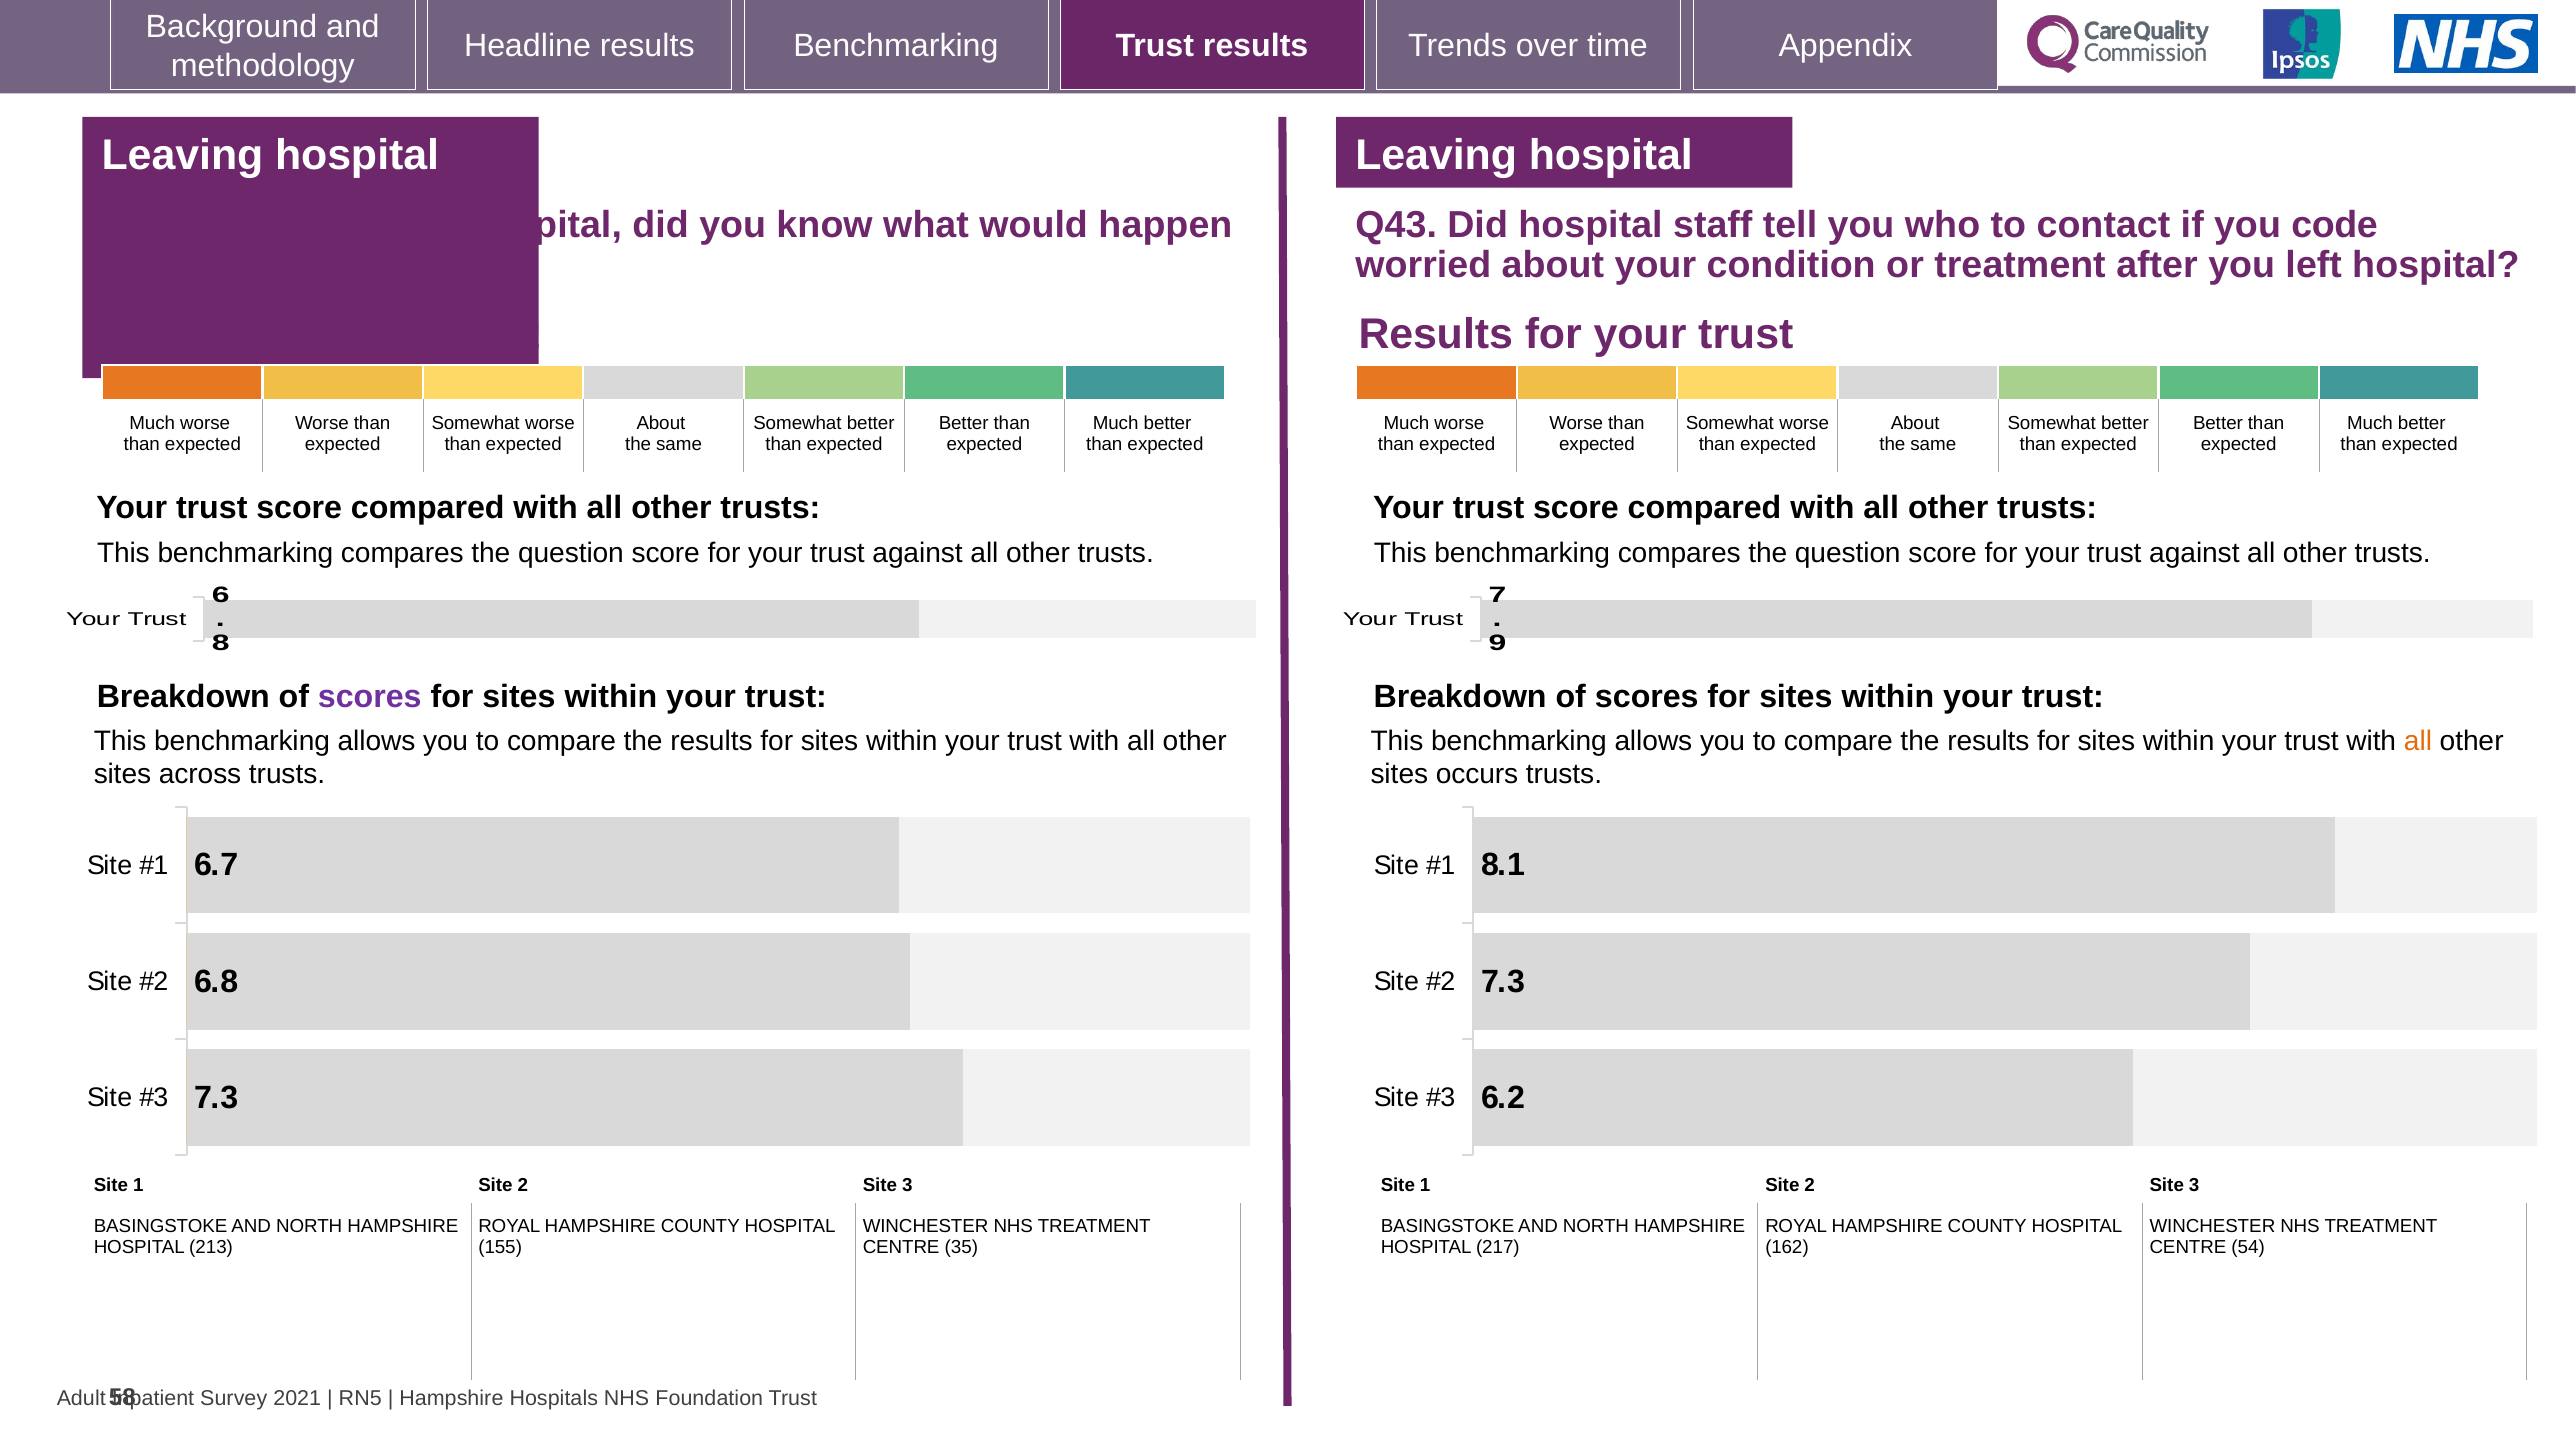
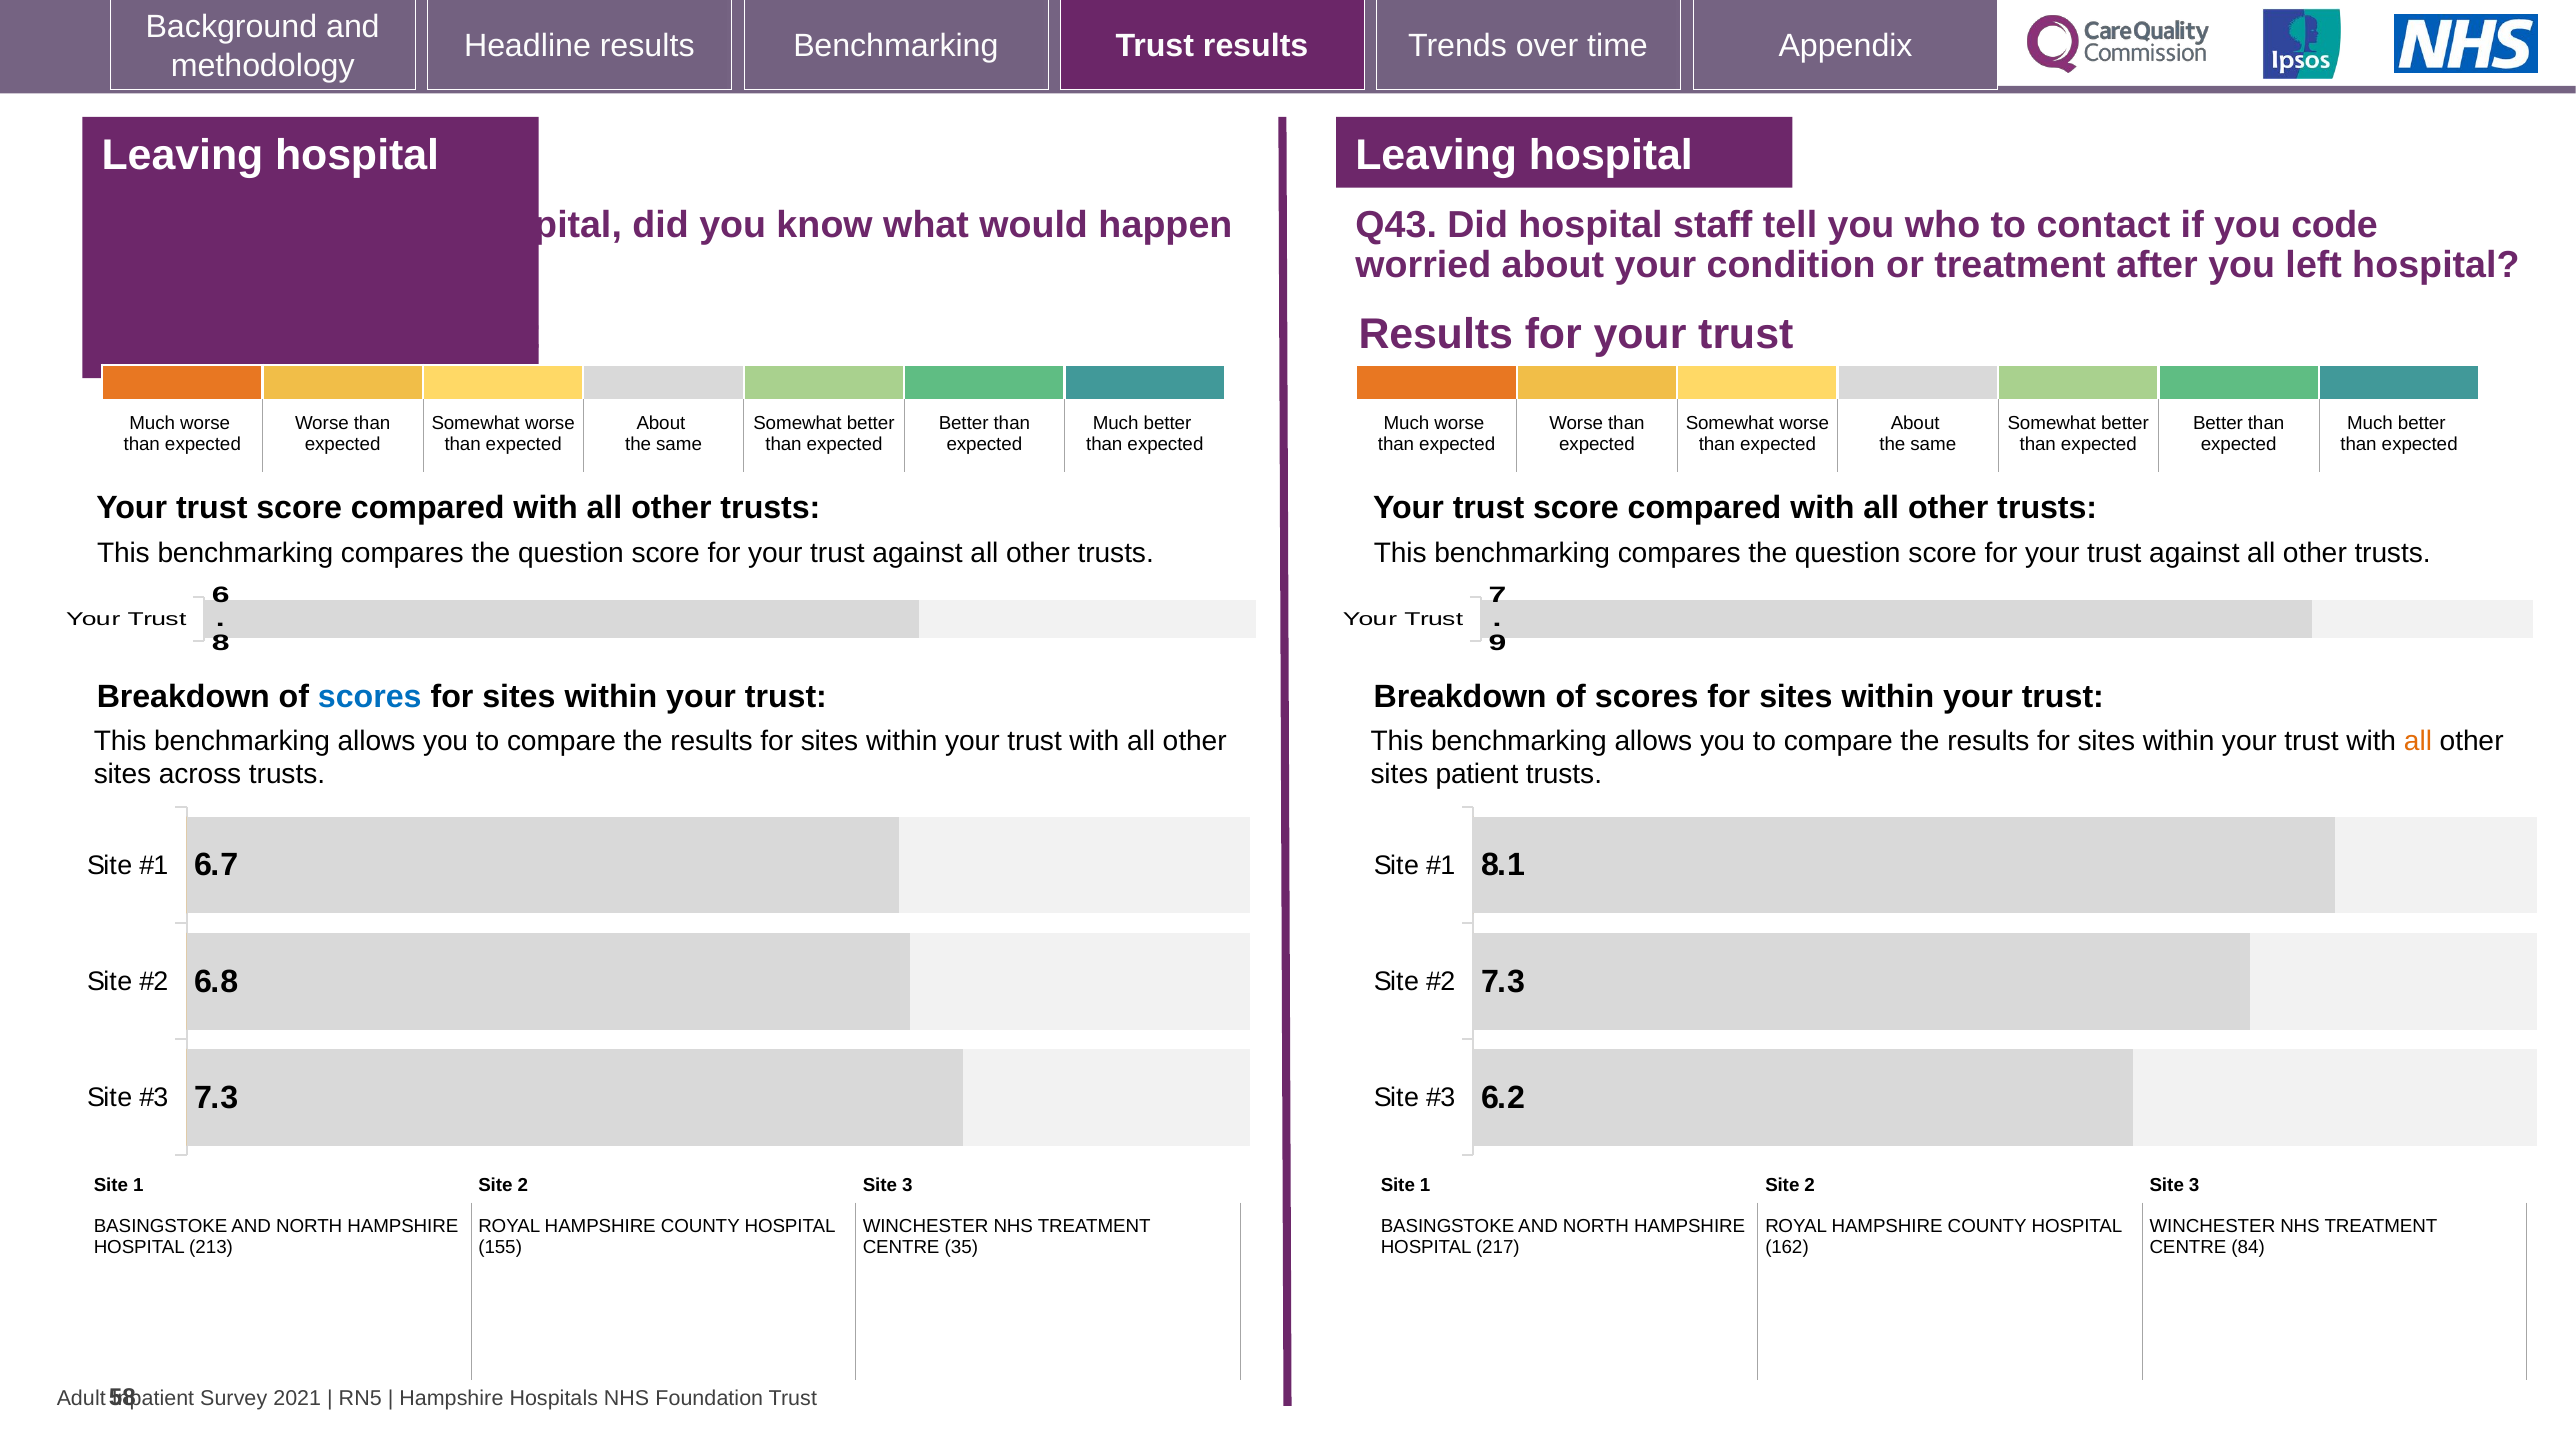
scores colour: purple -> blue (370, 697)
occurs: occurs -> patient (1477, 775)
54: 54 -> 84 (2248, 1248)
